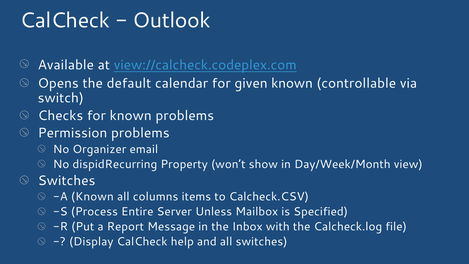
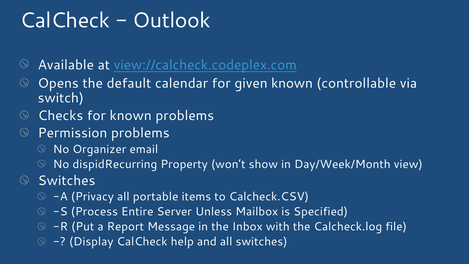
A Known: Known -> Privacy (92, 197)
columns: columns -> portable (156, 197)
